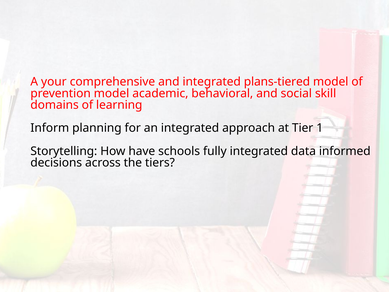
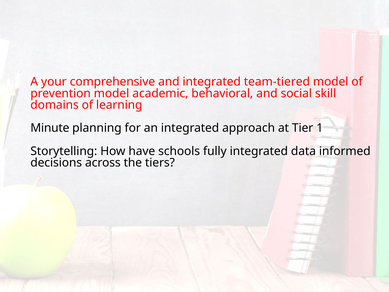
plans-tiered: plans-tiered -> team-tiered (277, 82)
Inform: Inform -> Minute (50, 128)
